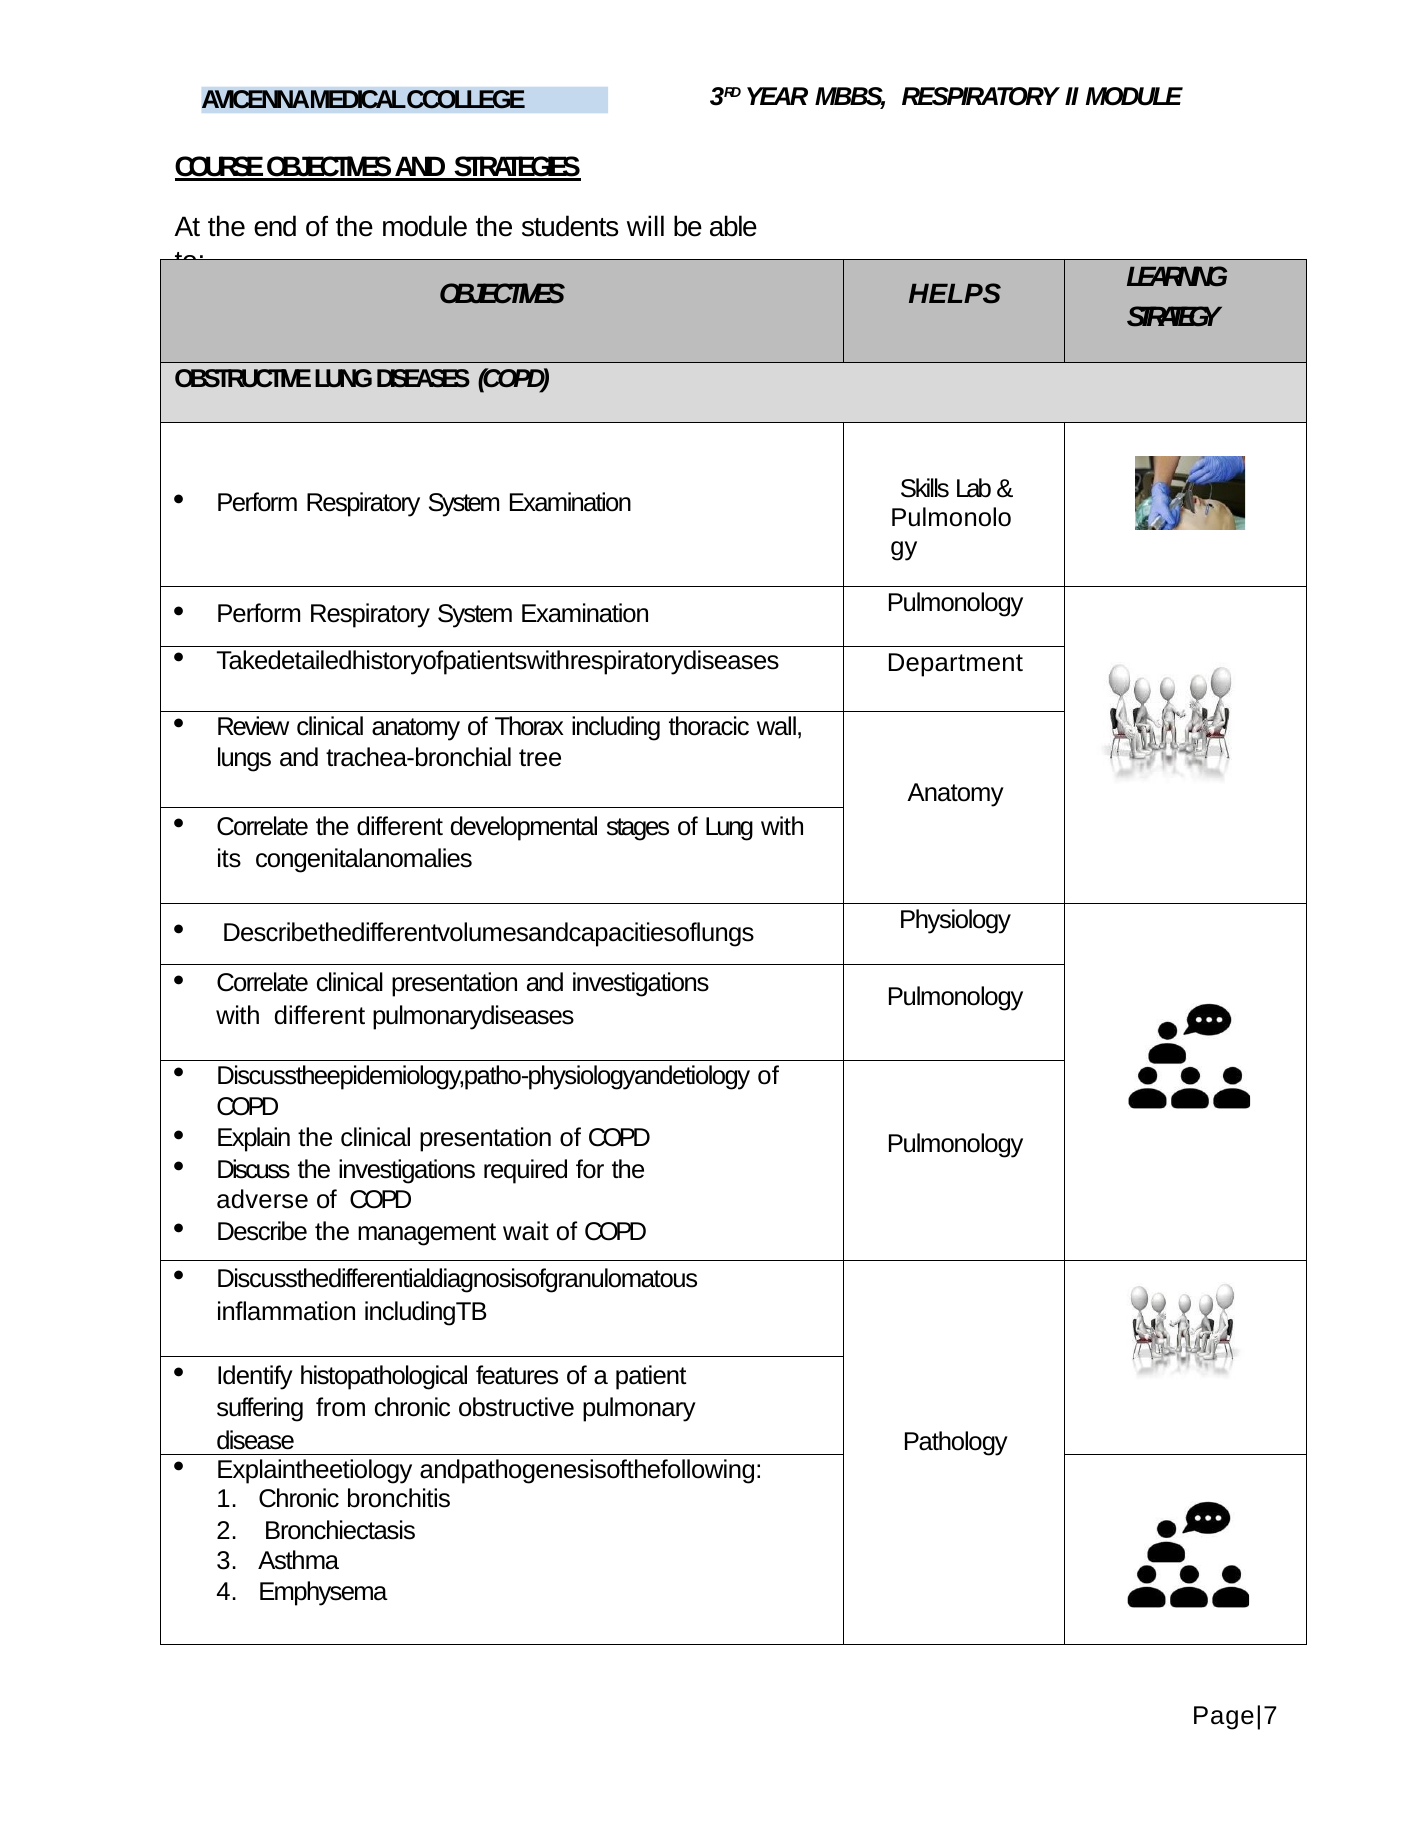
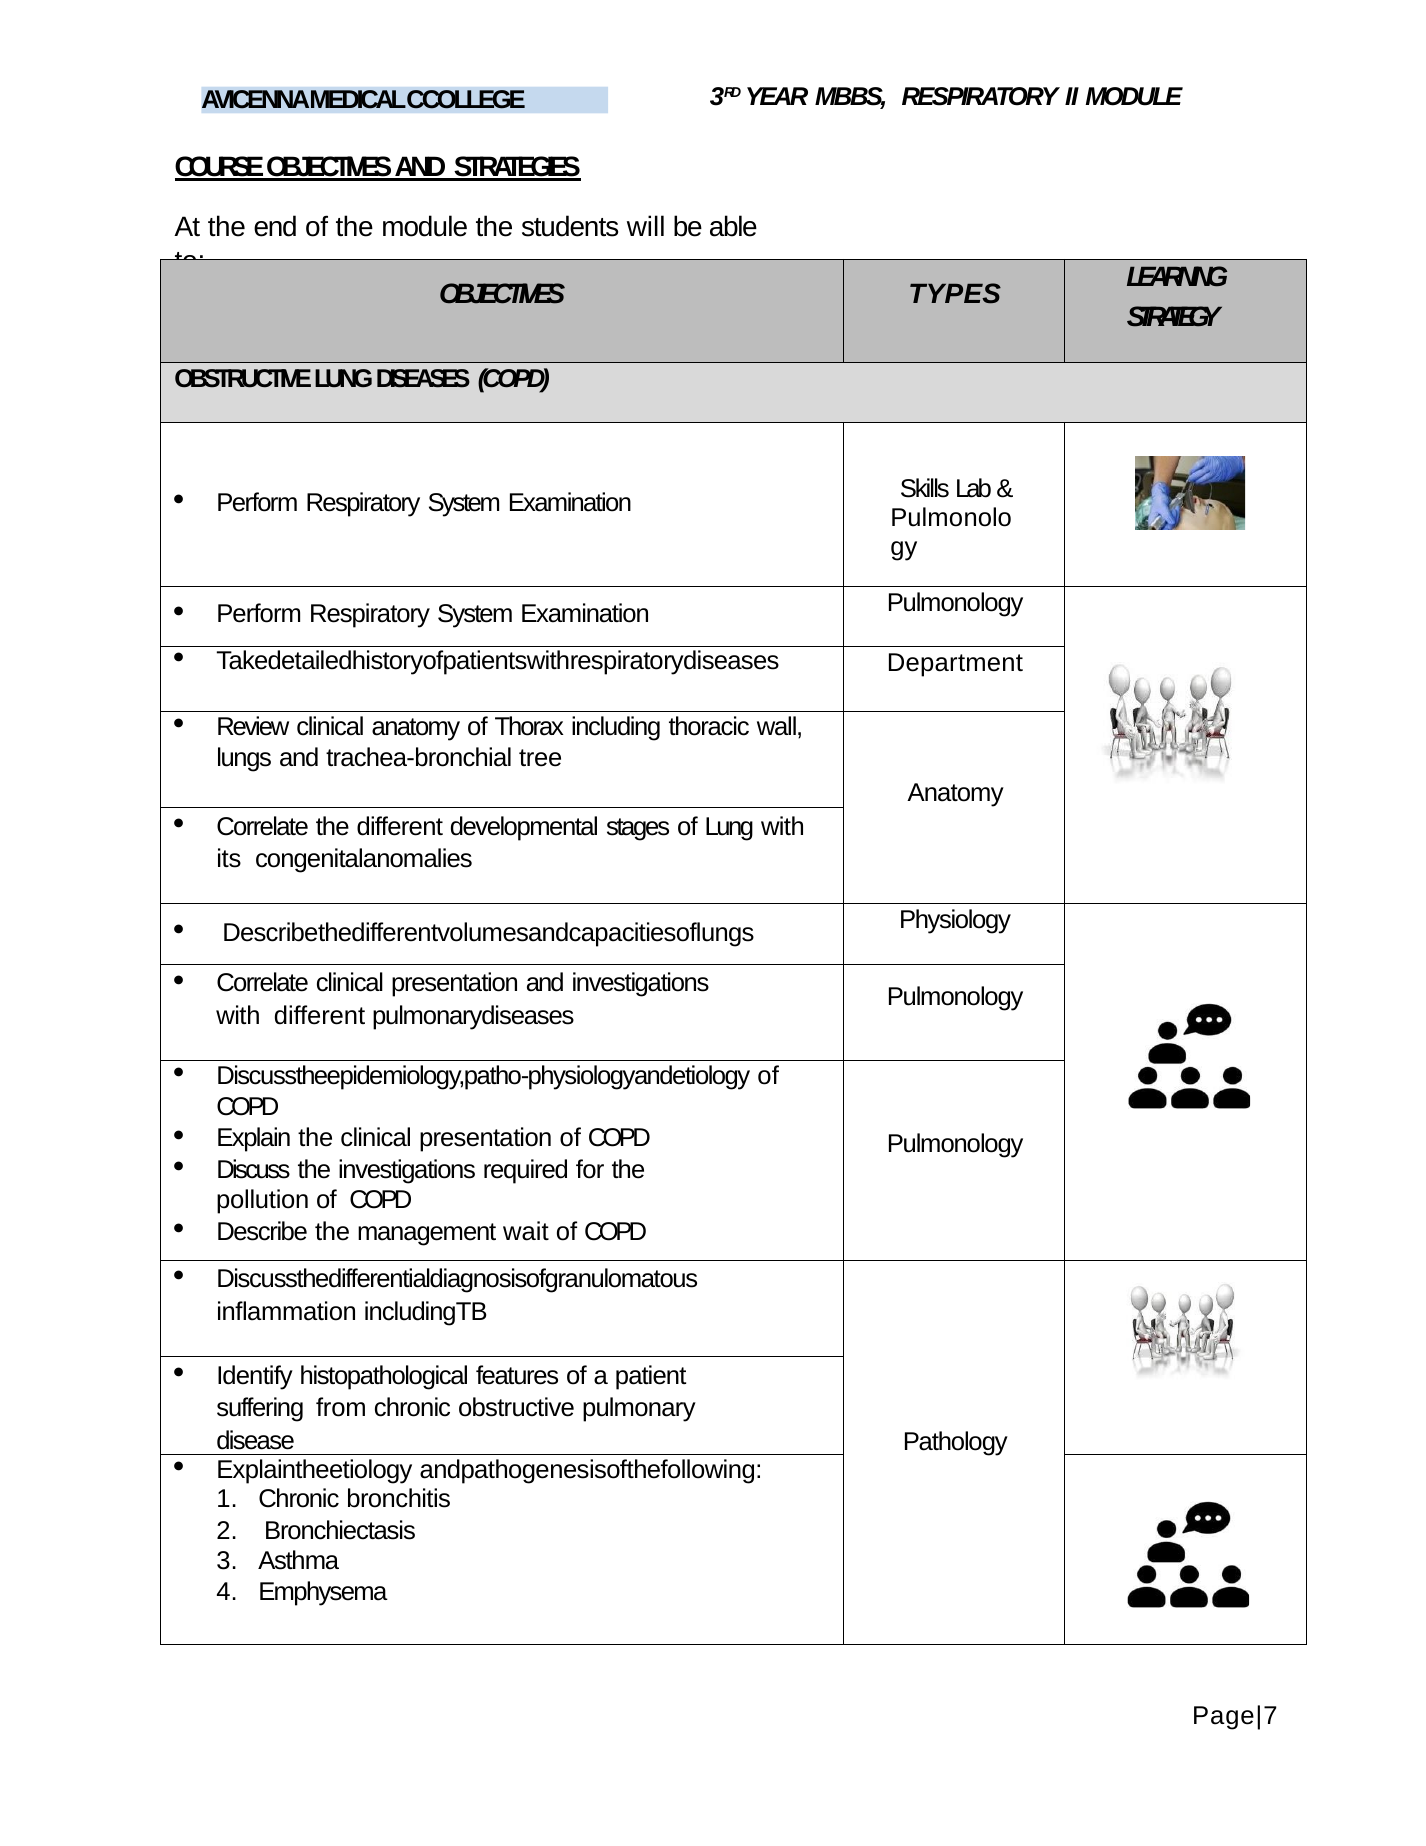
HELPS: HELPS -> TYPES (955, 294)
adverse: adverse -> pollution (263, 1200)
